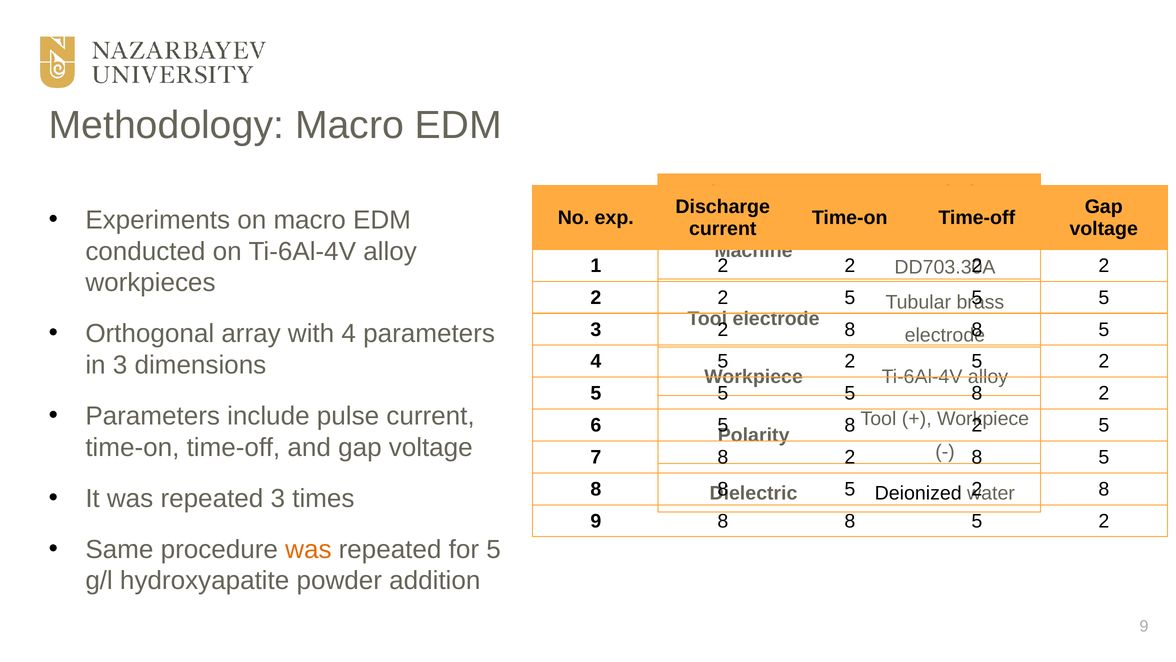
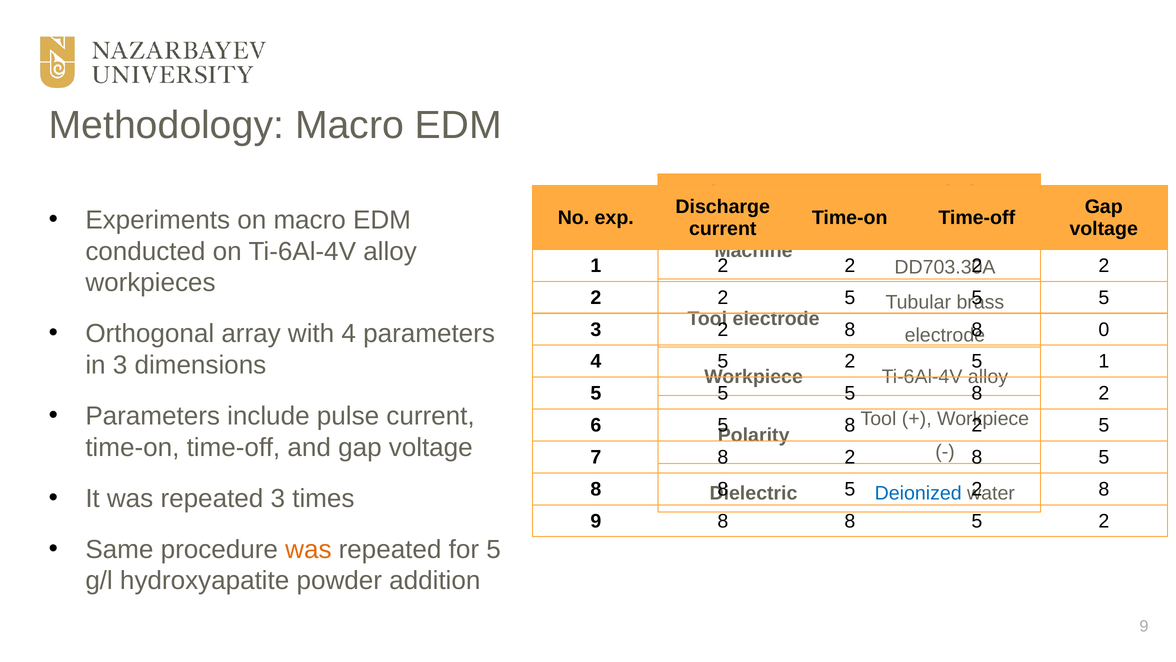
5: 5 -> 0 (1104, 329)
2 5 2: 2 -> 1 (1104, 361)
Deionized colour: black -> blue (918, 493)
